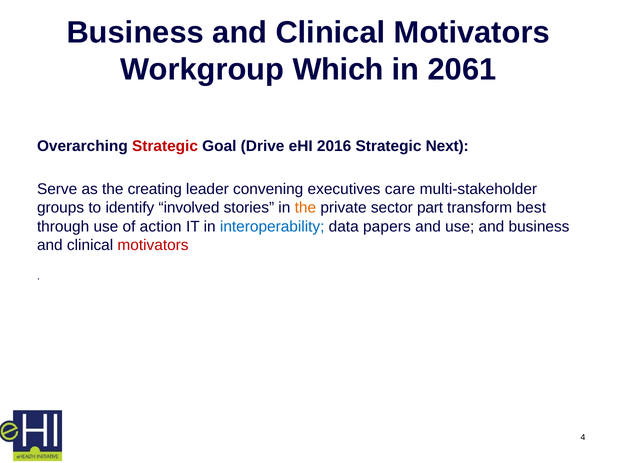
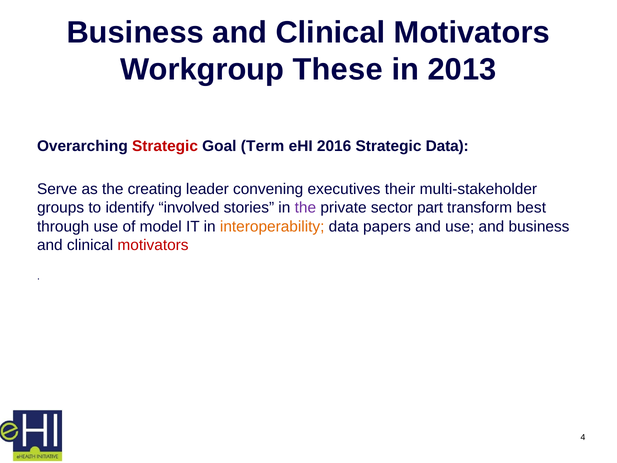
Which: Which -> These (338, 69)
2061: 2061 -> 2013 (462, 69)
Drive: Drive -> Term (263, 146)
Strategic Next: Next -> Data (447, 146)
care: care -> their (400, 189)
the colour: orange -> purple (305, 208)
action: action -> model (161, 226)
interoperability colour: blue -> orange (272, 226)
